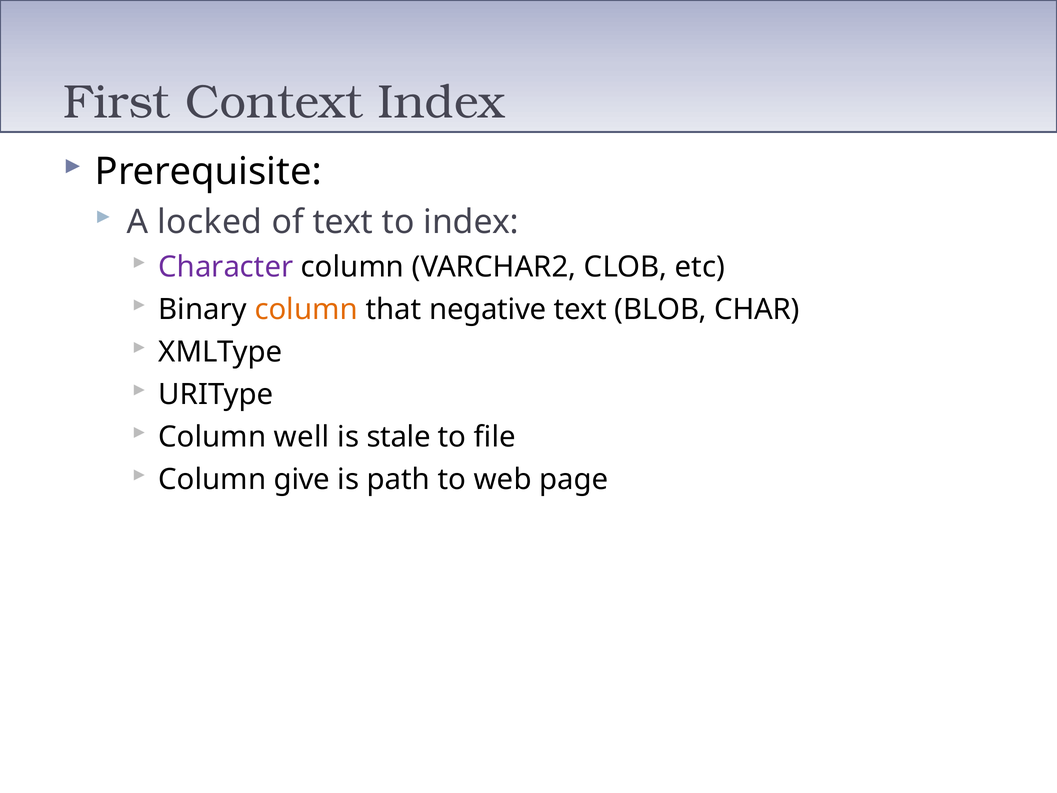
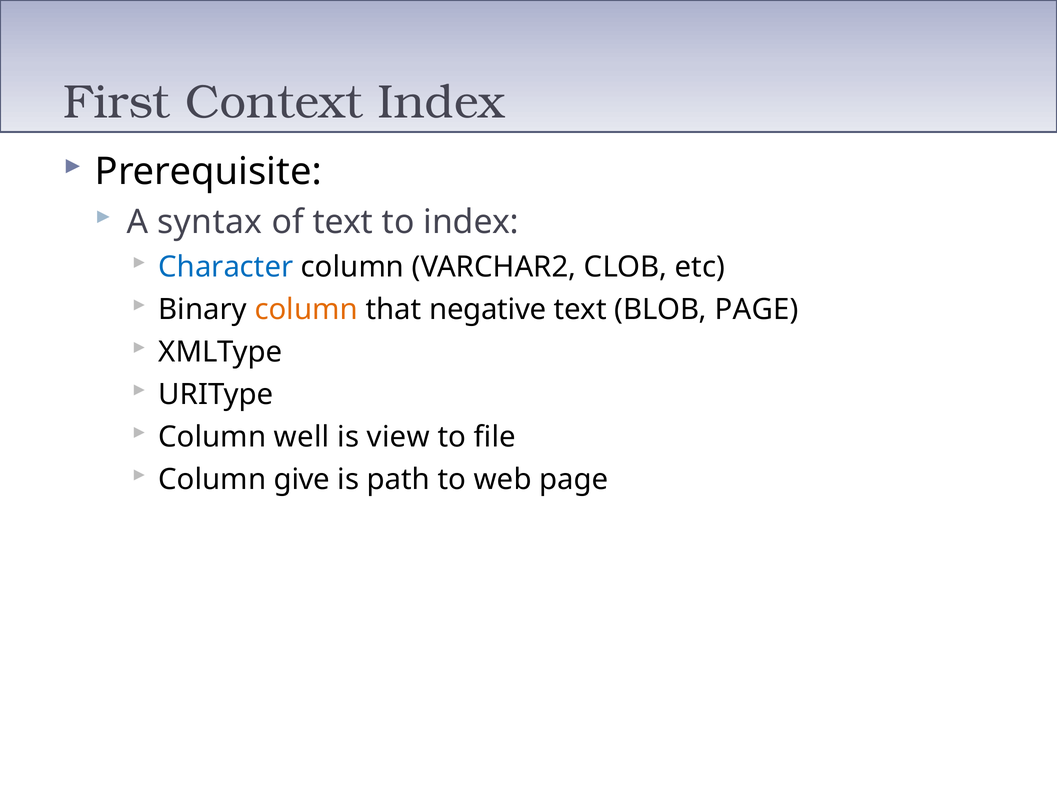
locked: locked -> syntax (210, 222)
Character colour: purple -> blue (226, 267)
BLOB CHAR: CHAR -> PAGE (757, 309)
stale: stale -> view (398, 437)
